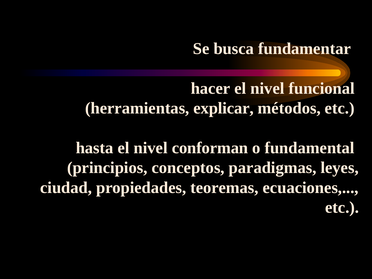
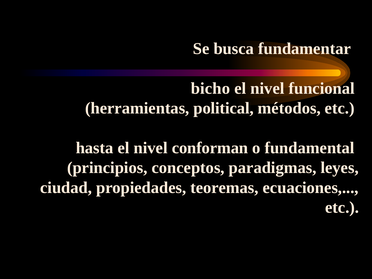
hacer: hacer -> bicho (210, 88)
explicar: explicar -> political (224, 108)
